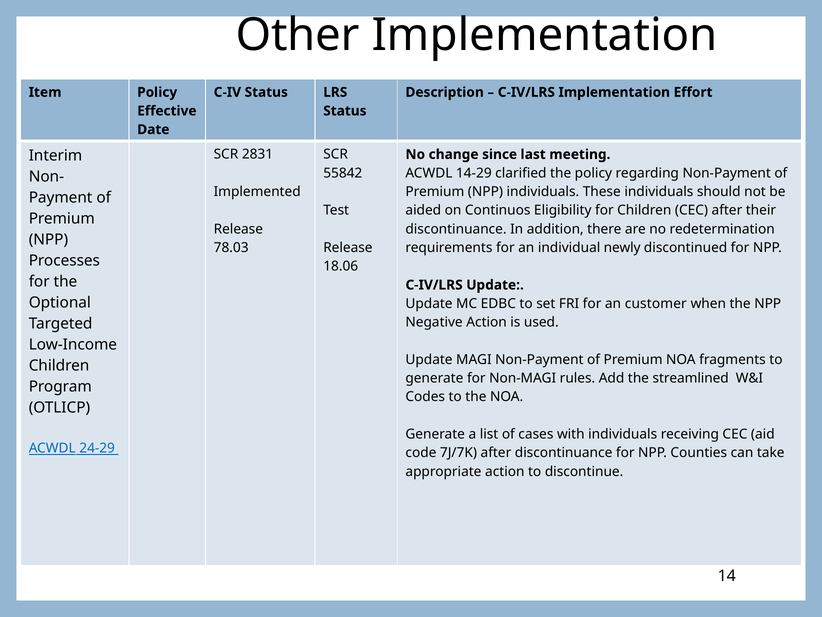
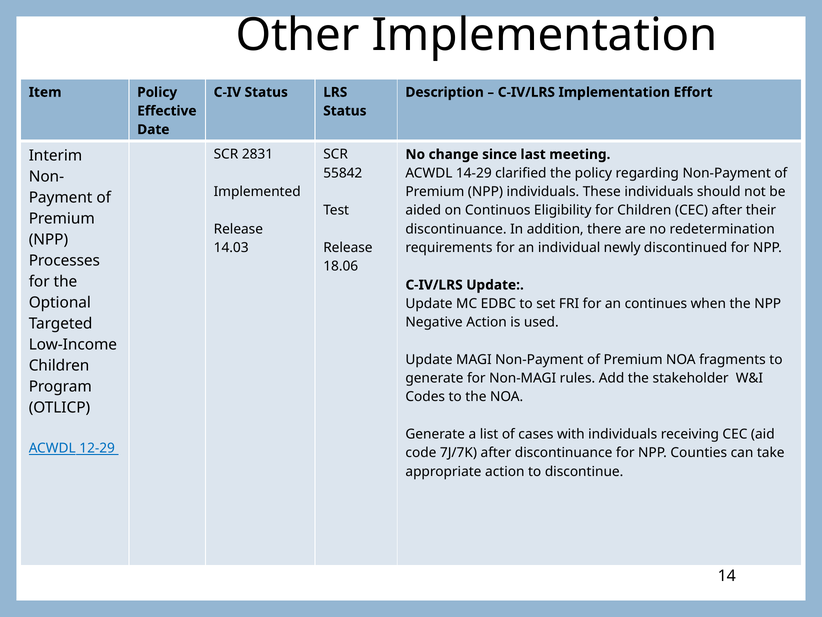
78.03: 78.03 -> 14.03 (231, 247)
customer: customer -> continues (656, 303)
streamlined: streamlined -> stakeholder (691, 378)
24-29: 24-29 -> 12-29 (97, 448)
